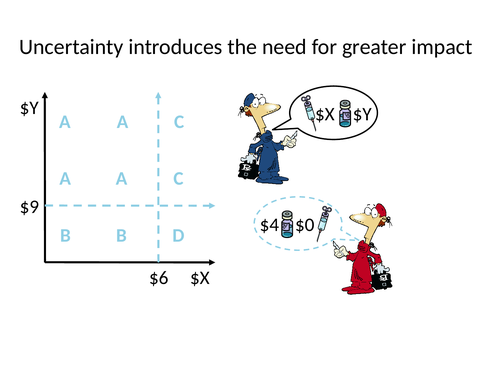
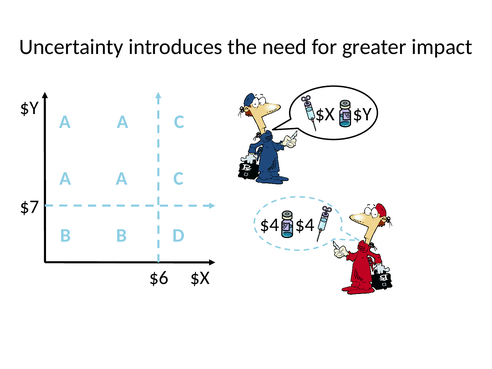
$9: $9 -> $7 (29, 207)
$0: $0 -> $4 (305, 225)
